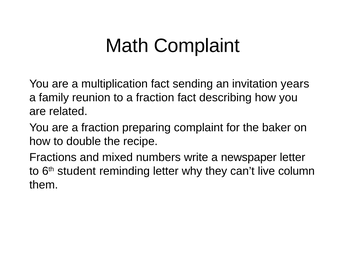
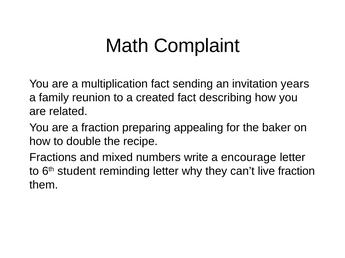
to a fraction: fraction -> created (155, 98)
preparing complaint: complaint -> appealing (199, 128)
newspaper: newspaper -> encourage (249, 158)
live column: column -> fraction (296, 172)
